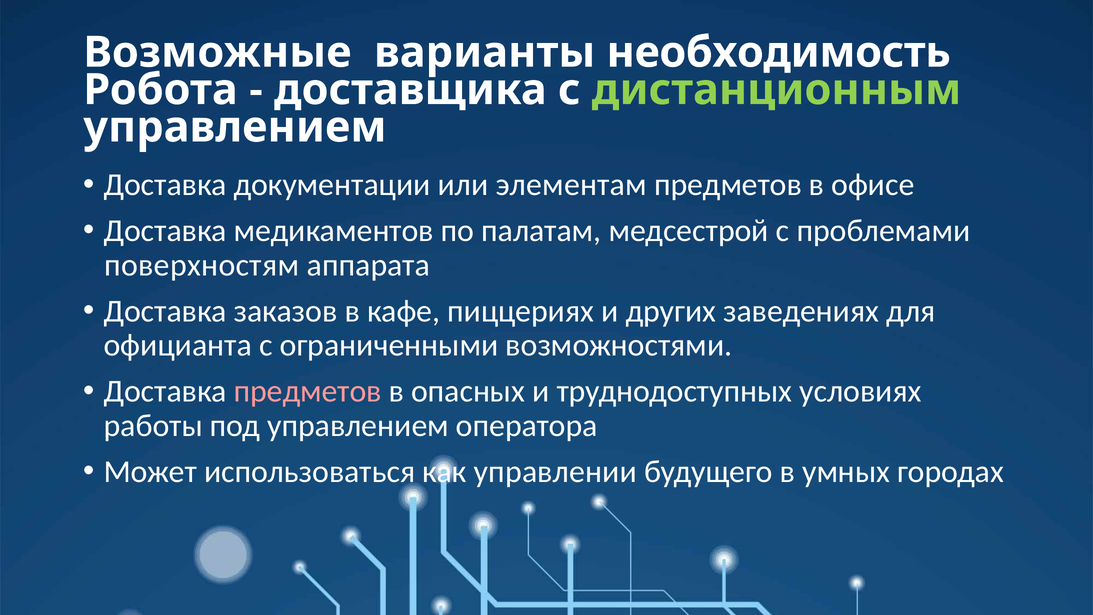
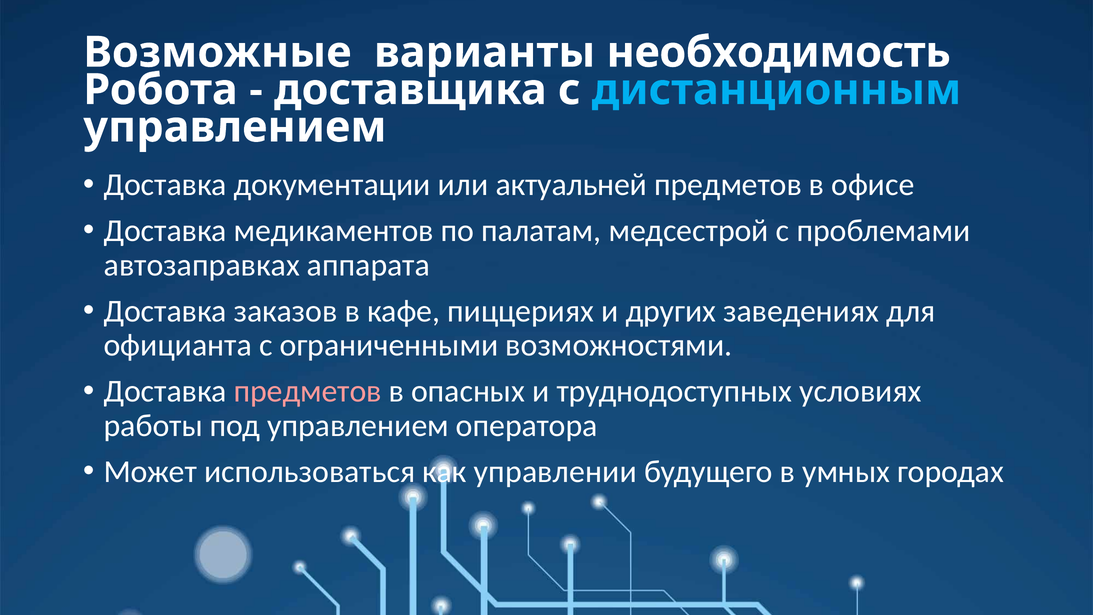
дистанционным colour: light green -> light blue (777, 90)
элементам: элементам -> актуальней (571, 185)
поверхностям: поверхностям -> автозаправках (202, 265)
